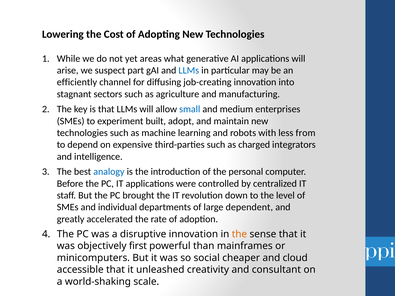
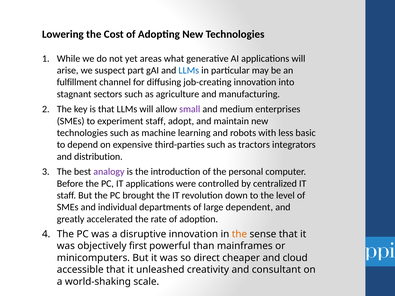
efficiently: efficiently -> fulfillment (77, 82)
small colour: blue -> purple (190, 109)
experiment built: built -> staff (156, 121)
from: from -> basic (306, 133)
charged: charged -> tractors (254, 145)
intelligence: intelligence -> distribution (98, 157)
analogy colour: blue -> purple (109, 172)
social: social -> direct (207, 258)
